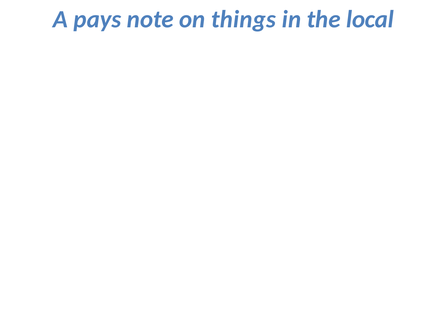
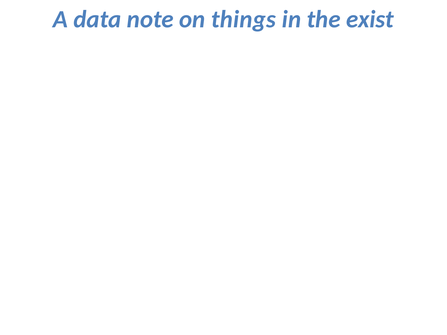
pays: pays -> data (97, 19)
local: local -> exist (370, 19)
